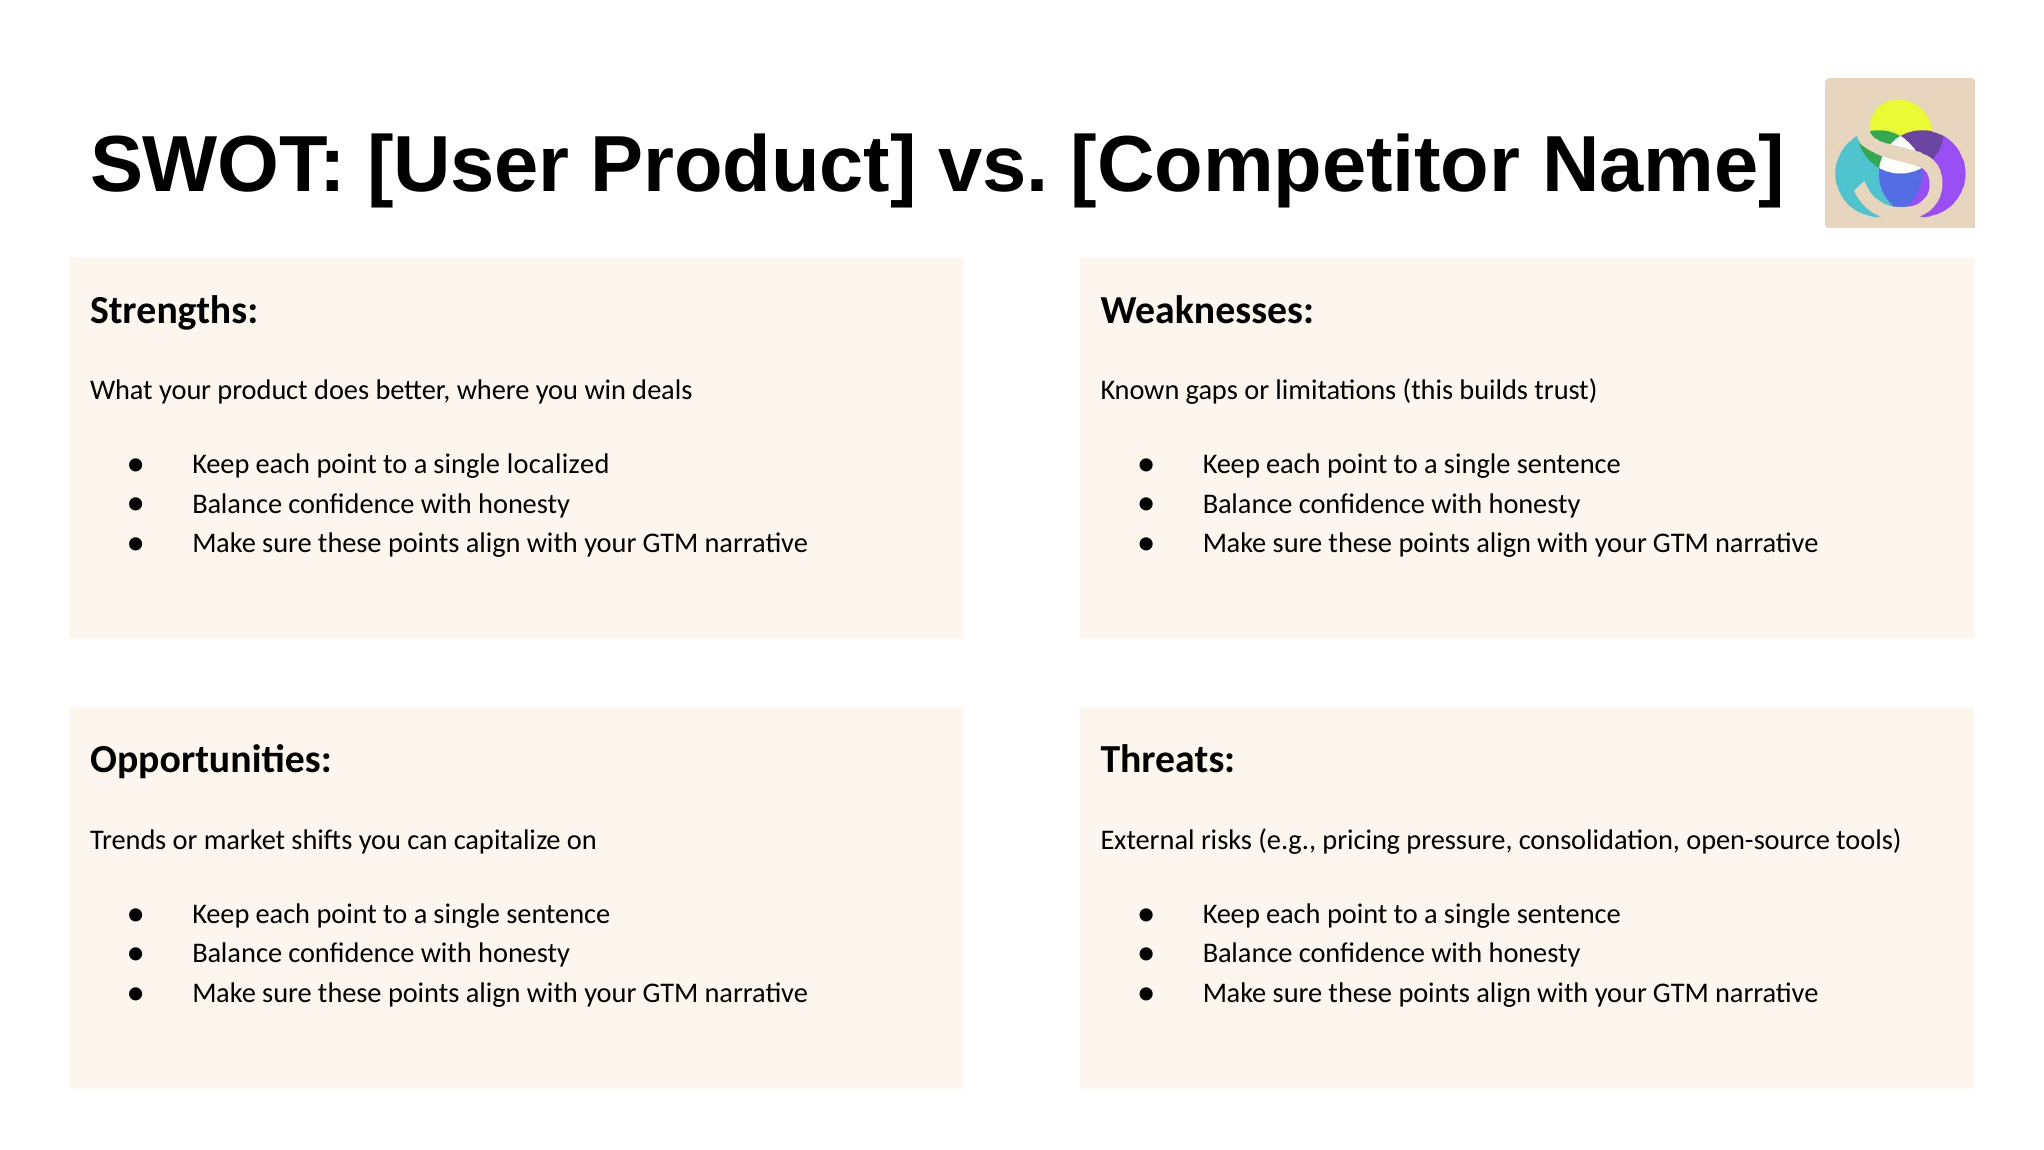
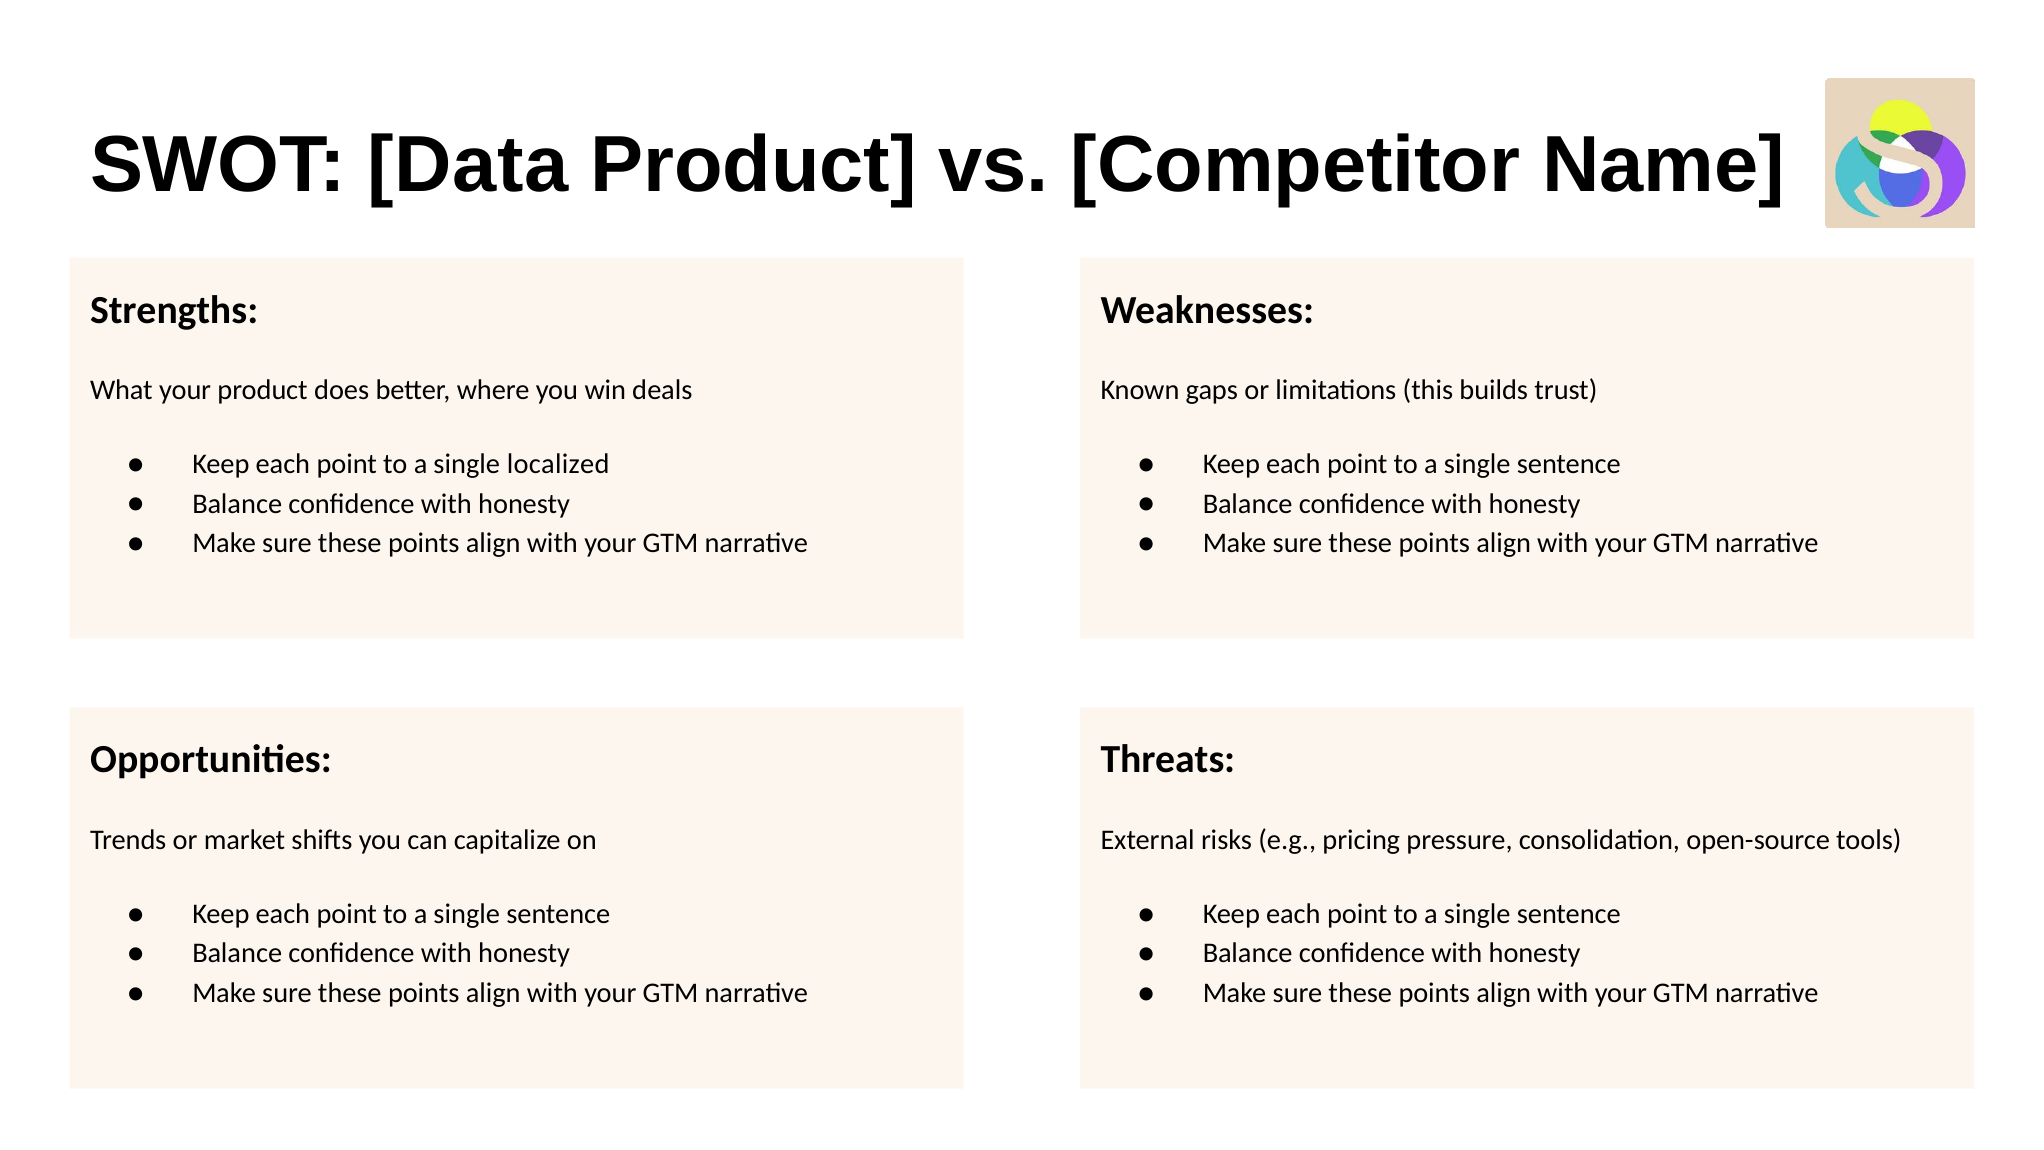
User: User -> Data (468, 166)
